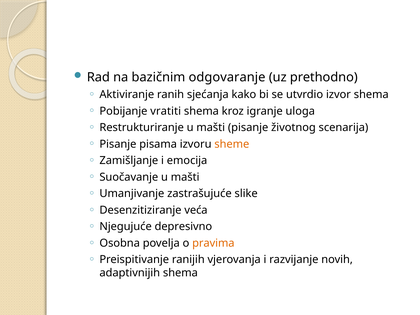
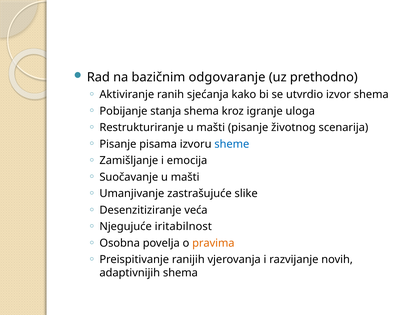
vratiti: vratiti -> stanja (166, 111)
sheme colour: orange -> blue (232, 144)
depresivno: depresivno -> iritabilnost (183, 227)
